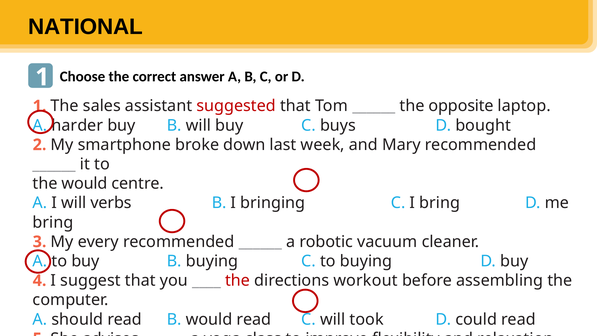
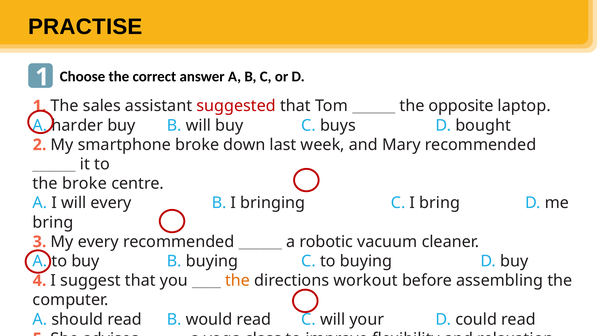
NATIONAL: NATIONAL -> PRACTISE (85, 27)
the would: would -> broke (84, 183)
will verbs: verbs -> every (111, 203)
the colour: red -> orange (238, 280)
will took: took -> your (367, 319)
